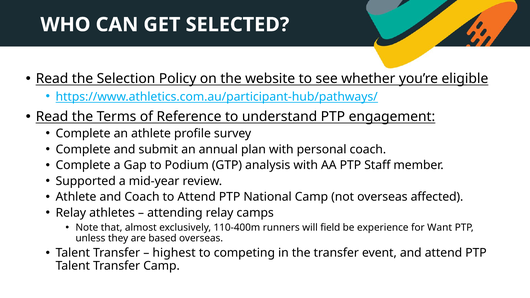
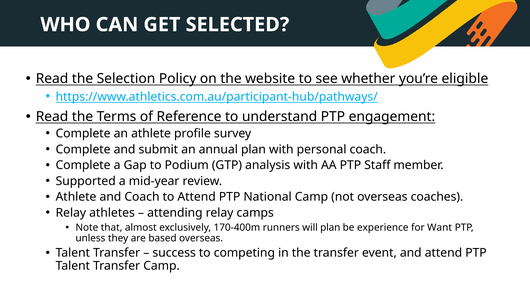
affected: affected -> coaches (437, 197)
110-400m: 110-400m -> 170-400m (237, 228)
will field: field -> plan (330, 228)
highest: highest -> success (174, 253)
